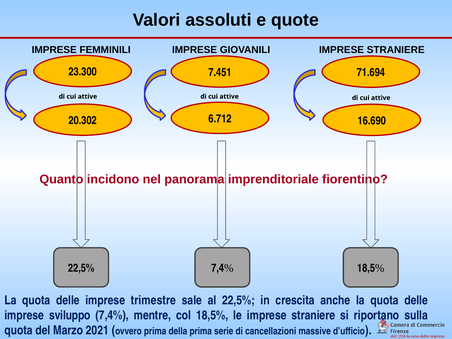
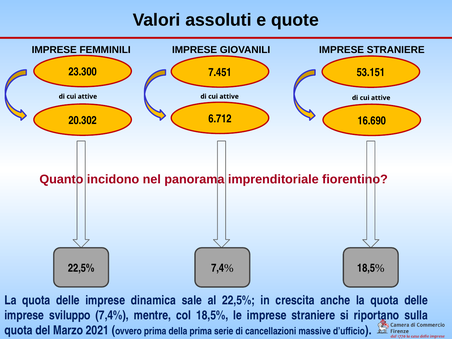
71.694: 71.694 -> 53.151 (371, 72)
trimestre: trimestre -> dinamica (153, 300)
